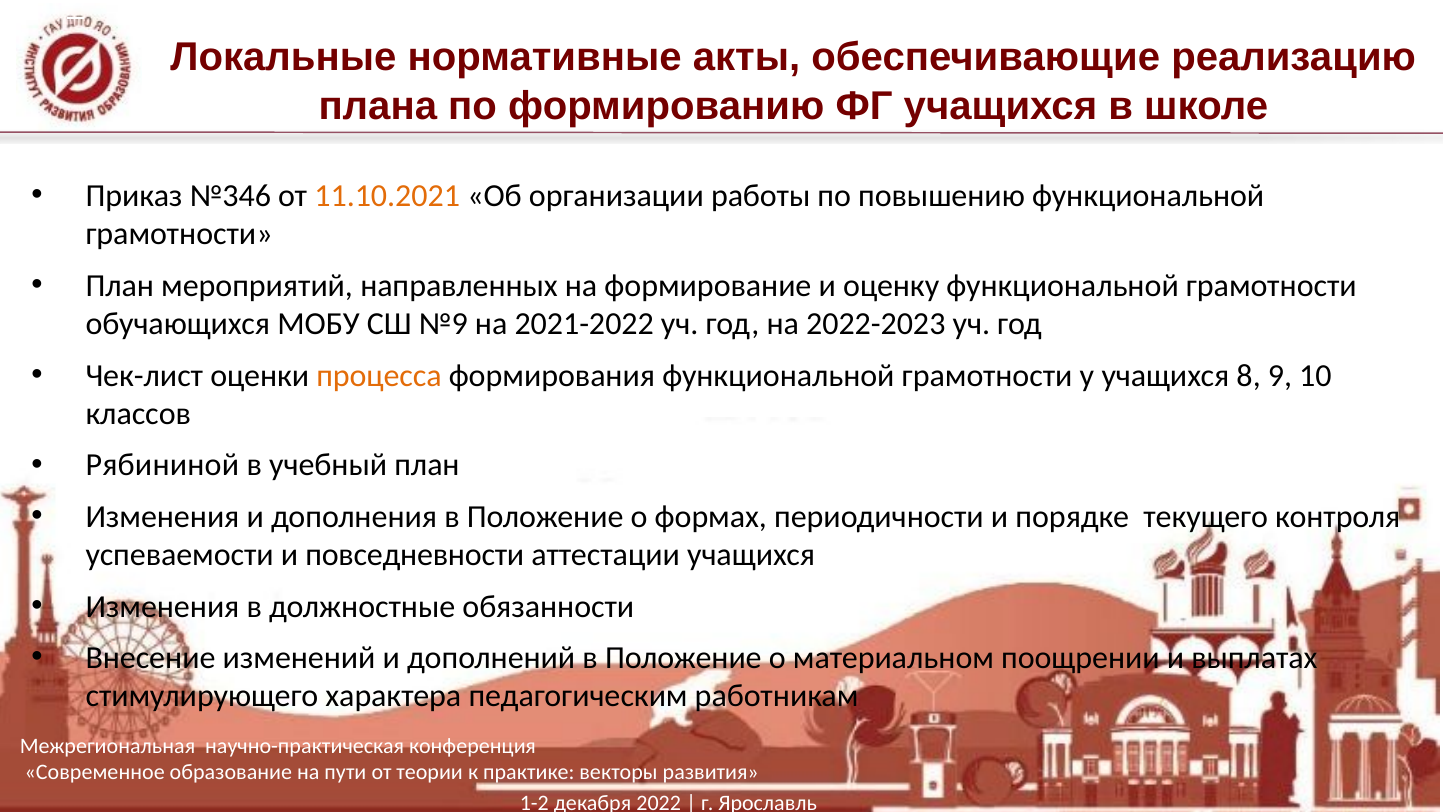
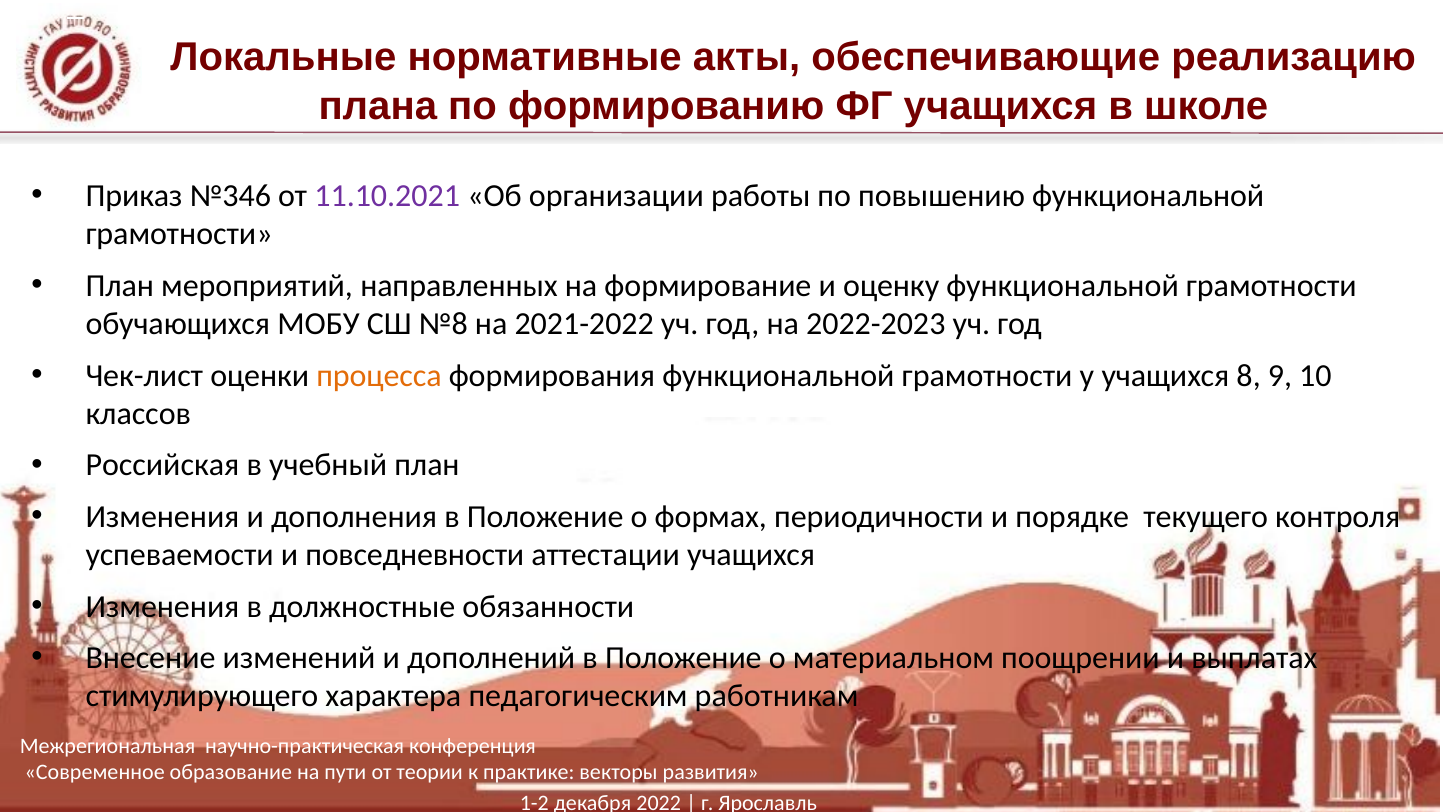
11.10.2021 colour: orange -> purple (387, 196)
№9: №9 -> №8 (443, 324)
Рябининой: Рябининой -> Российская (162, 465)
